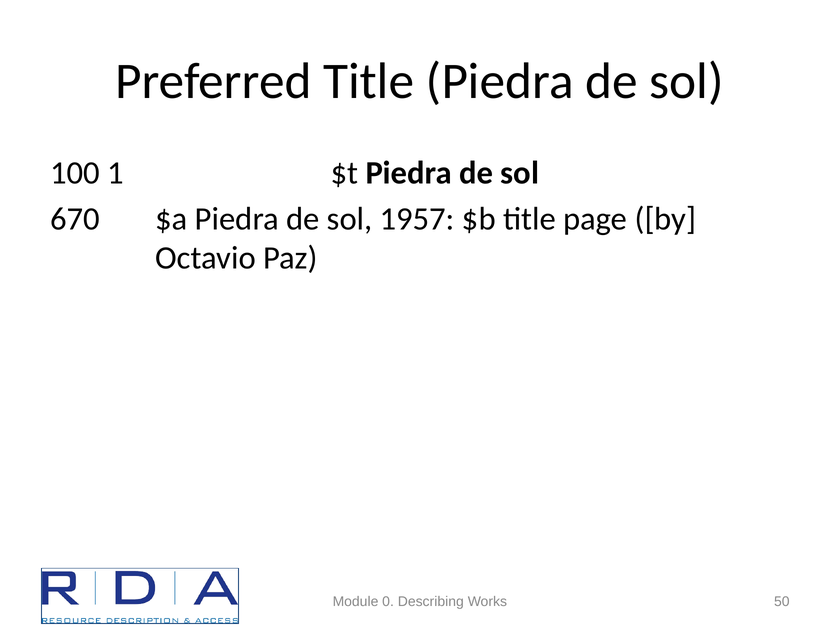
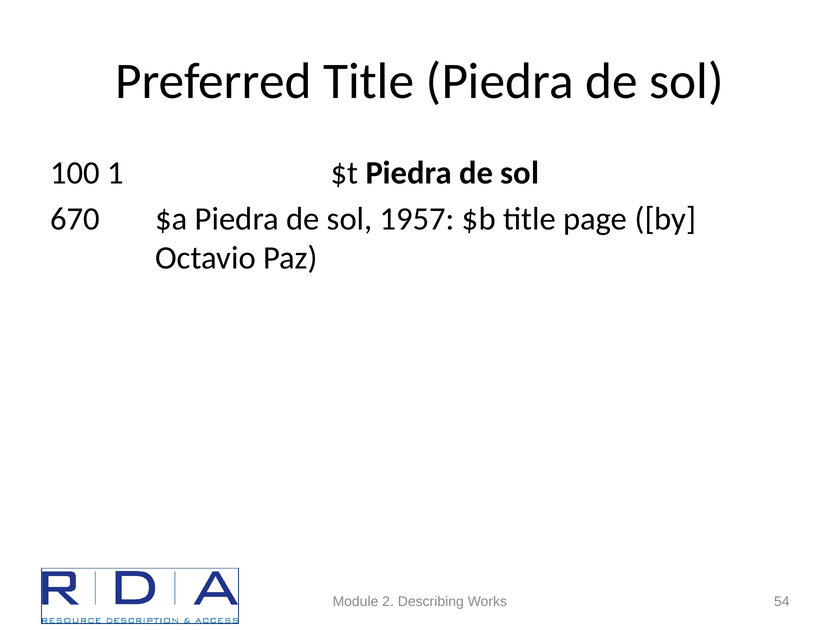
0: 0 -> 2 (388, 602)
50: 50 -> 54 (782, 602)
